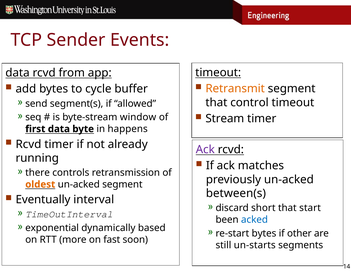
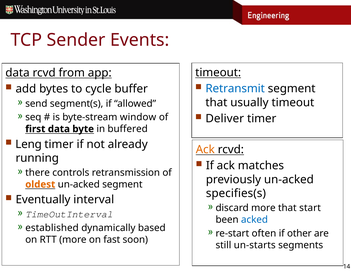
Retransmit colour: orange -> blue (235, 88)
control: control -> usually (249, 102)
Stream: Stream -> Deliver (225, 118)
happens: happens -> buffered (128, 129)
Rcvd: Rcvd -> Leng (29, 144)
Ack colour: purple -> orange (205, 149)
between(s: between(s -> specifies(s (236, 193)
discard short: short -> more (263, 207)
exponential: exponential -> established (52, 227)
re-start bytes: bytes -> often (264, 233)
